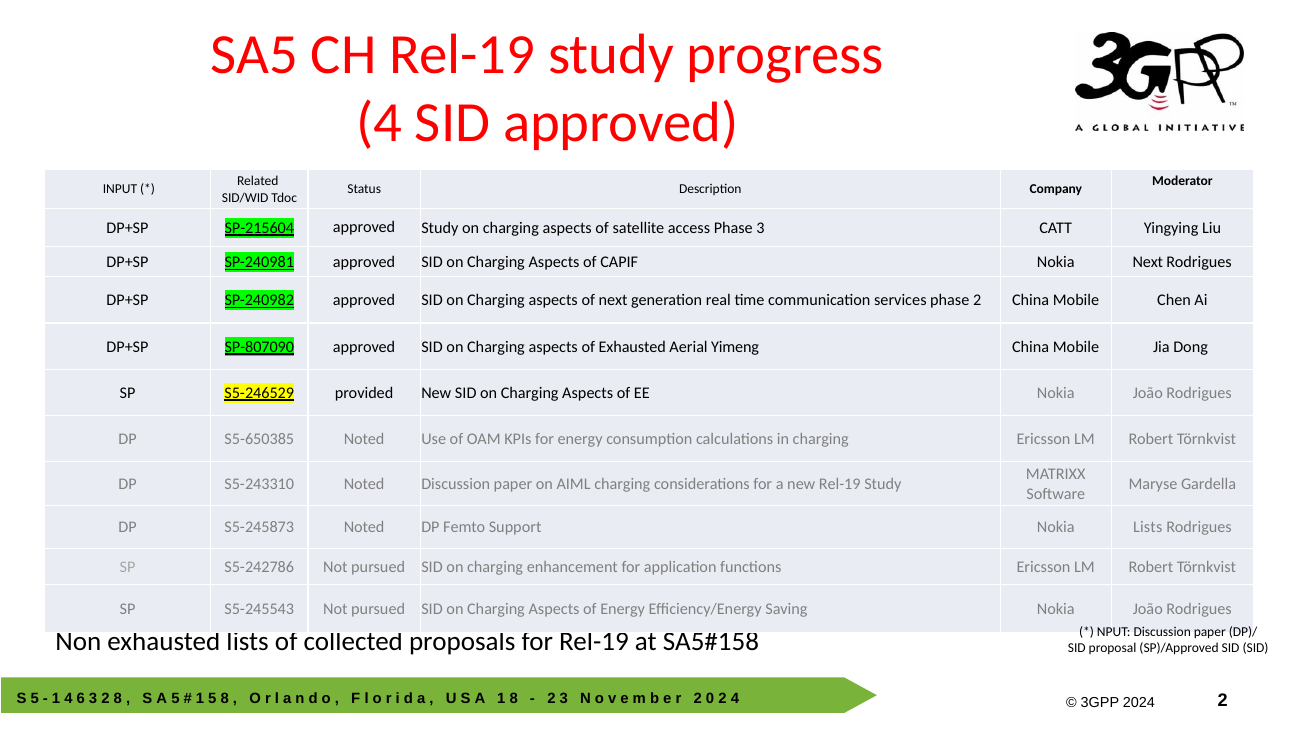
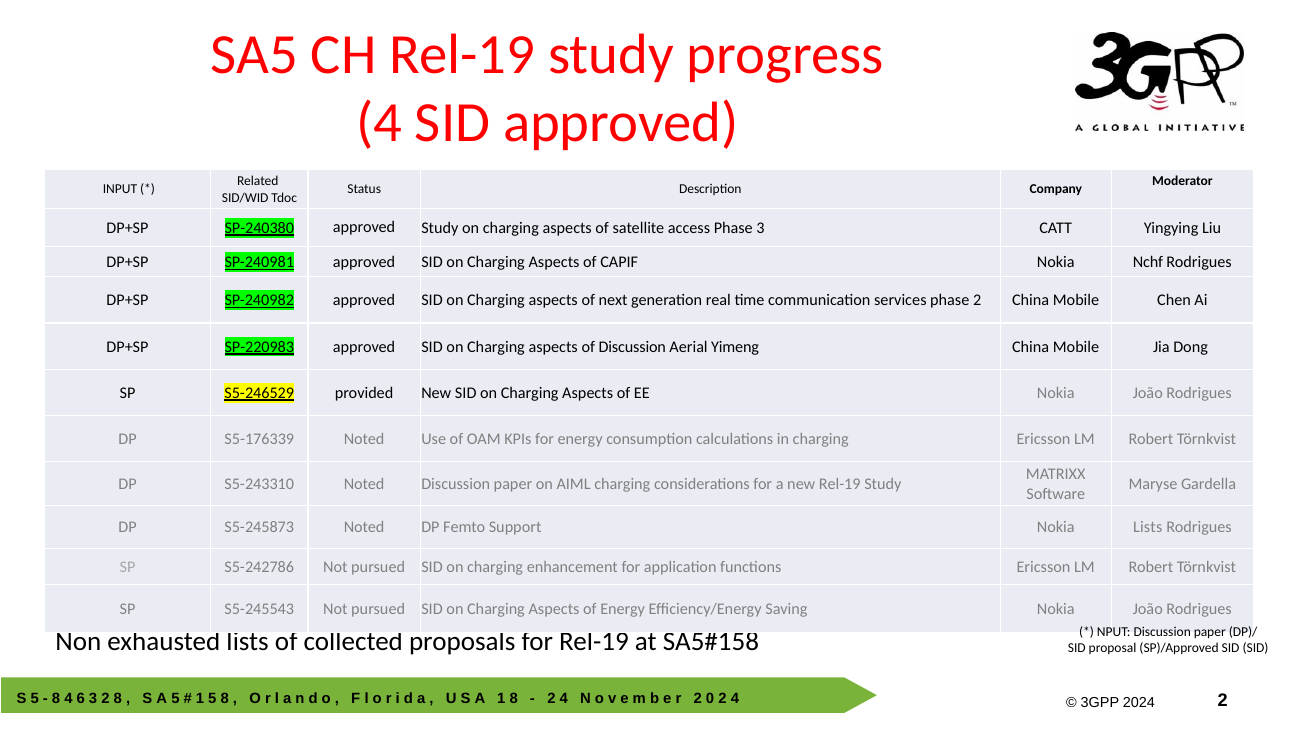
SP-215604: SP-215604 -> SP-240380 (259, 228)
Nokia Next: Next -> Nchf (1148, 262)
SP-807090: SP-807090 -> SP-220983 (259, 347)
of Exhausted: Exhausted -> Discussion (632, 347)
S5-650385: S5-650385 -> S5-176339 (259, 439)
1: 1 -> 8 (56, 699)
3: 3 -> 4 (564, 699)
